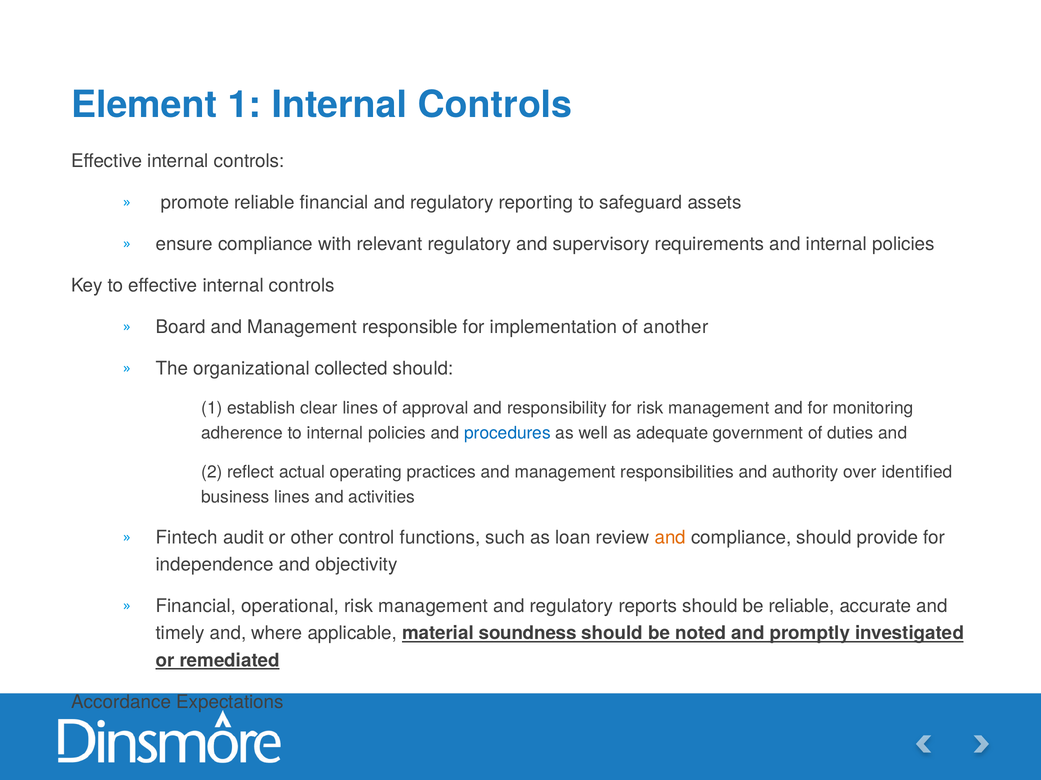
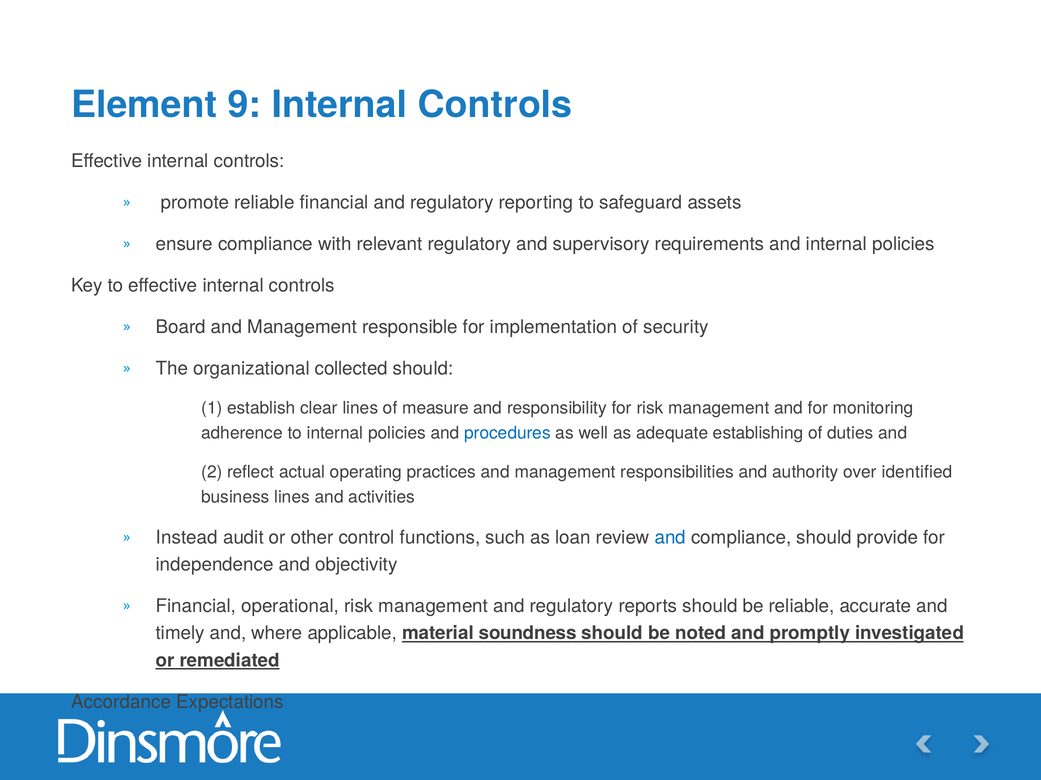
Element 1: 1 -> 9 (245, 105)
another: another -> security (676, 327)
approval: approval -> measure (435, 409)
government: government -> establishing (758, 434)
Fintech: Fintech -> Instead (187, 538)
and colour: orange -> blue (670, 538)
